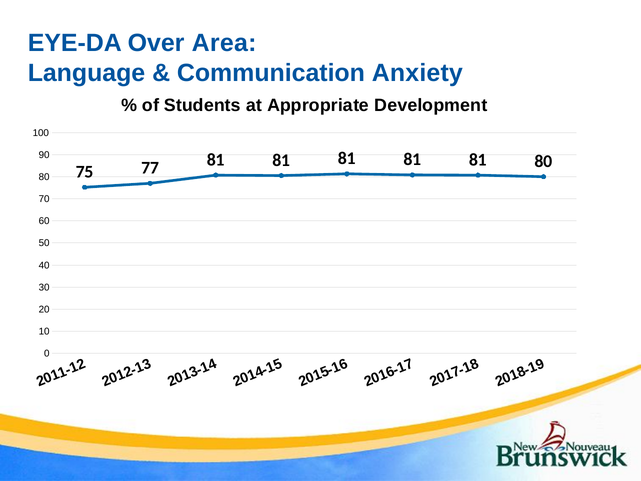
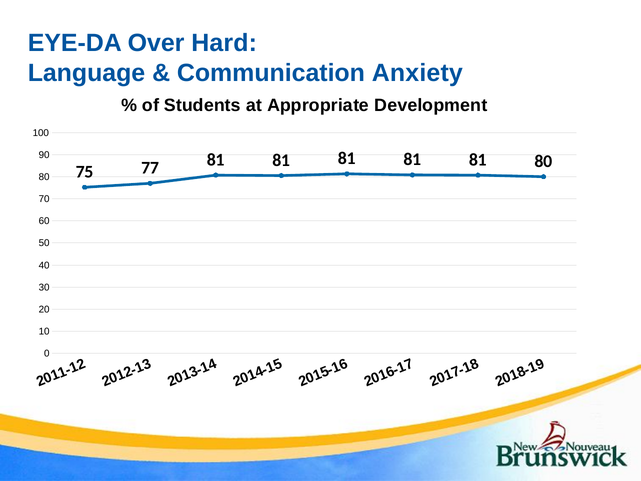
Area: Area -> Hard (224, 43)
